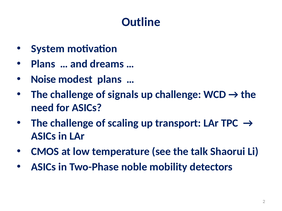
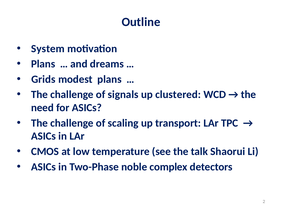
Noise: Noise -> Grids (43, 79)
up challenge: challenge -> clustered (178, 95)
mobility: mobility -> complex (169, 167)
